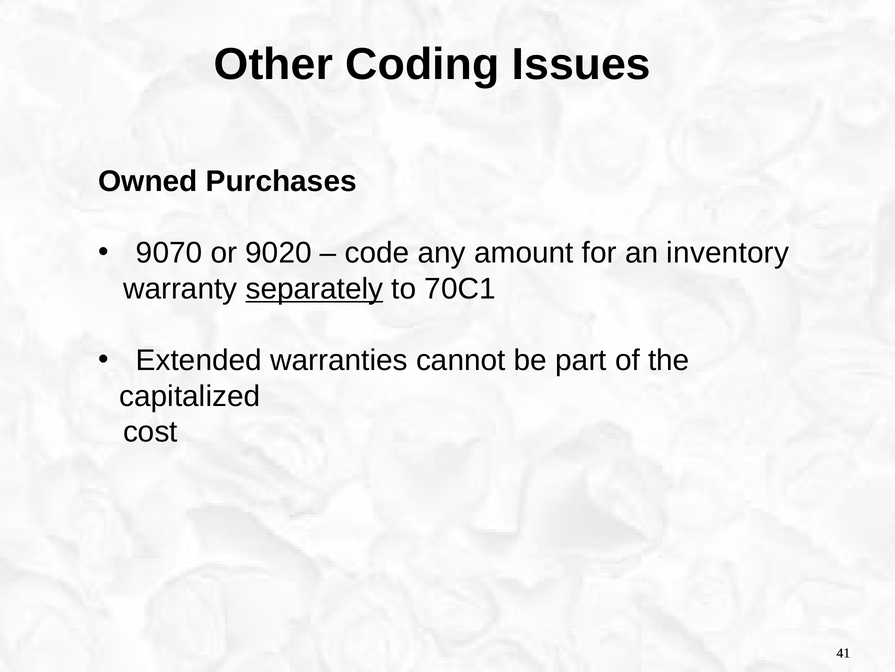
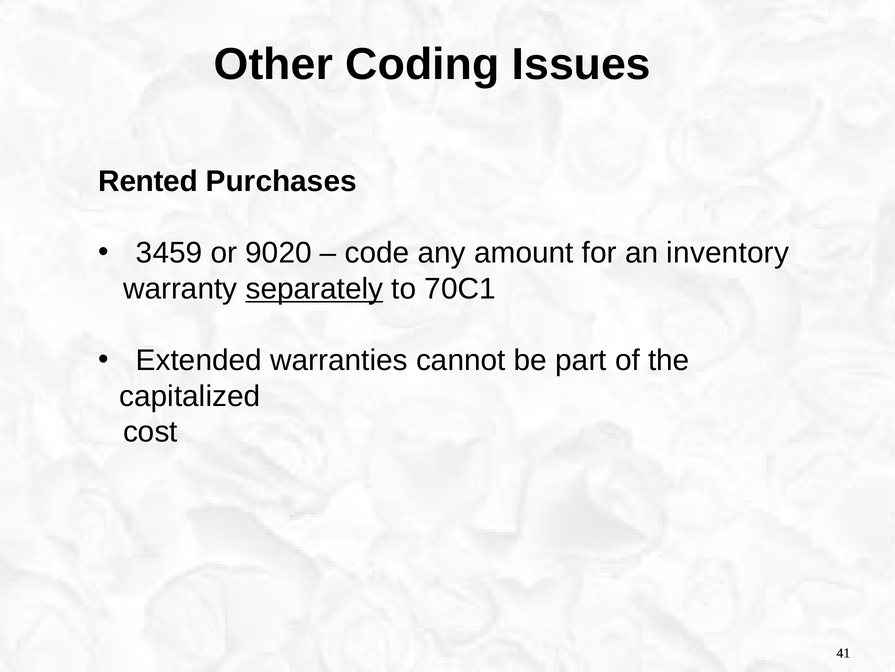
Owned: Owned -> Rented (148, 181)
9070: 9070 -> 3459 (169, 253)
